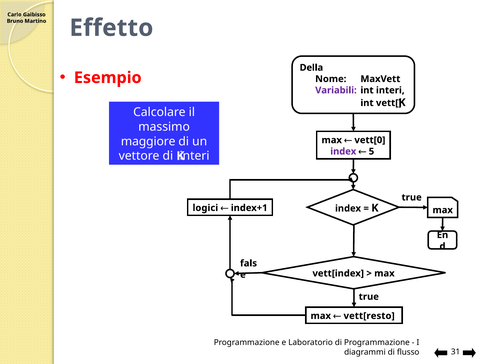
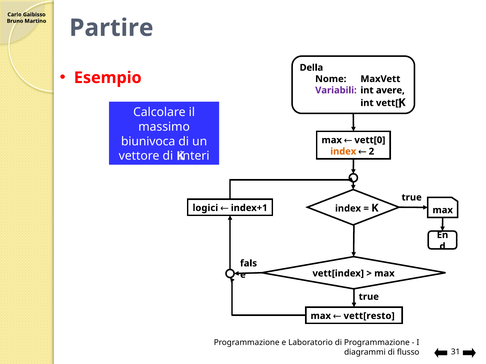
Effetto: Effetto -> Partire (111, 28)
int interi: interi -> avere (390, 90)
maggiore: maggiore -> biunivoca (148, 142)
index colour: purple -> orange (343, 152)
5: 5 -> 2 (371, 152)
